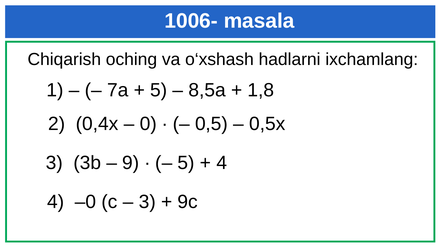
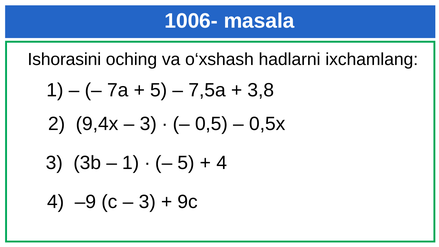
Chiqarish: Chiqarish -> Ishorasini (64, 59)
8,5a: 8,5a -> 7,5a (207, 90)
1,8: 1,8 -> 3,8 (261, 90)
0,4x: 0,4x -> 9,4x (97, 124)
0: 0 -> 3 (148, 124)
9: 9 -> 1 (131, 163)
–0: –0 -> –9 (86, 202)
